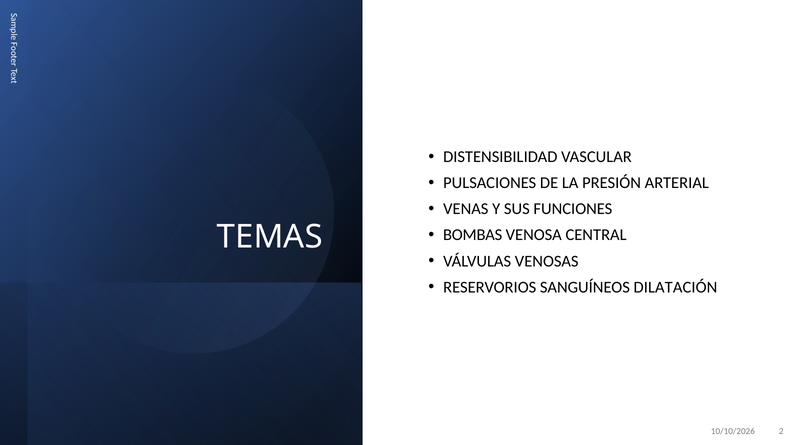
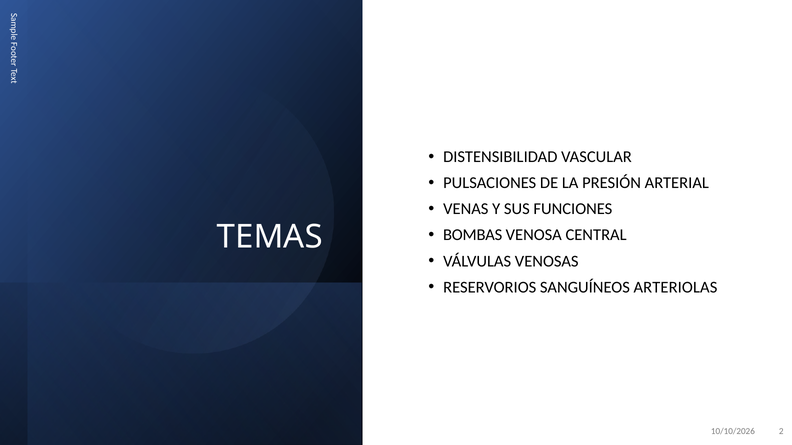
DILATACIÓN: DILATACIÓN -> ARTERIOLAS (675, 287)
